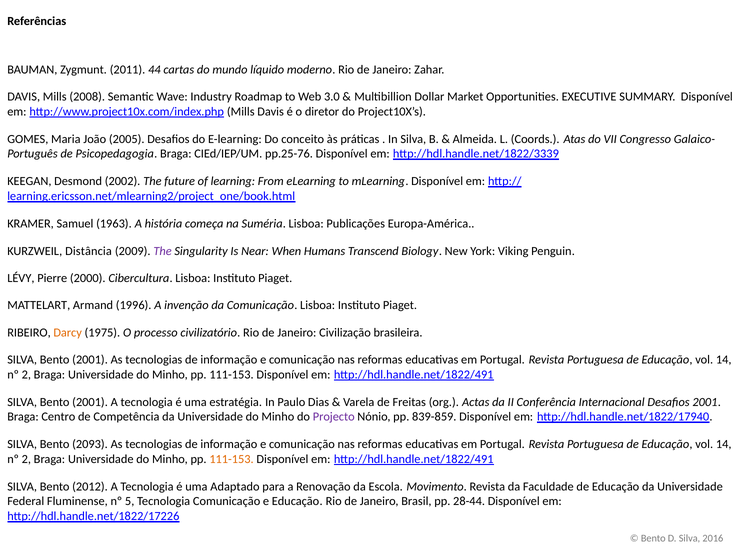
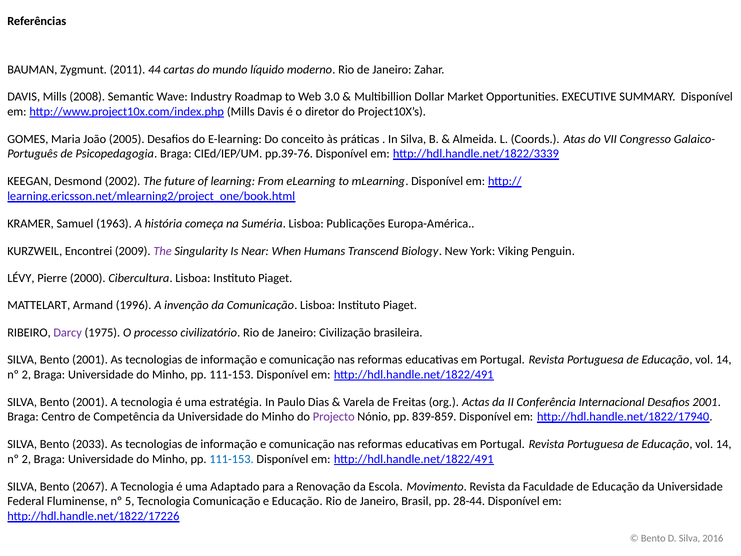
pp.25-76: pp.25-76 -> pp.39-76 (289, 154)
Distância: Distância -> Encontrei (89, 251)
Darcy colour: orange -> purple (68, 332)
2093: 2093 -> 2033 (90, 444)
111-153 colour: orange -> blue (232, 459)
2012: 2012 -> 2067 (90, 486)
